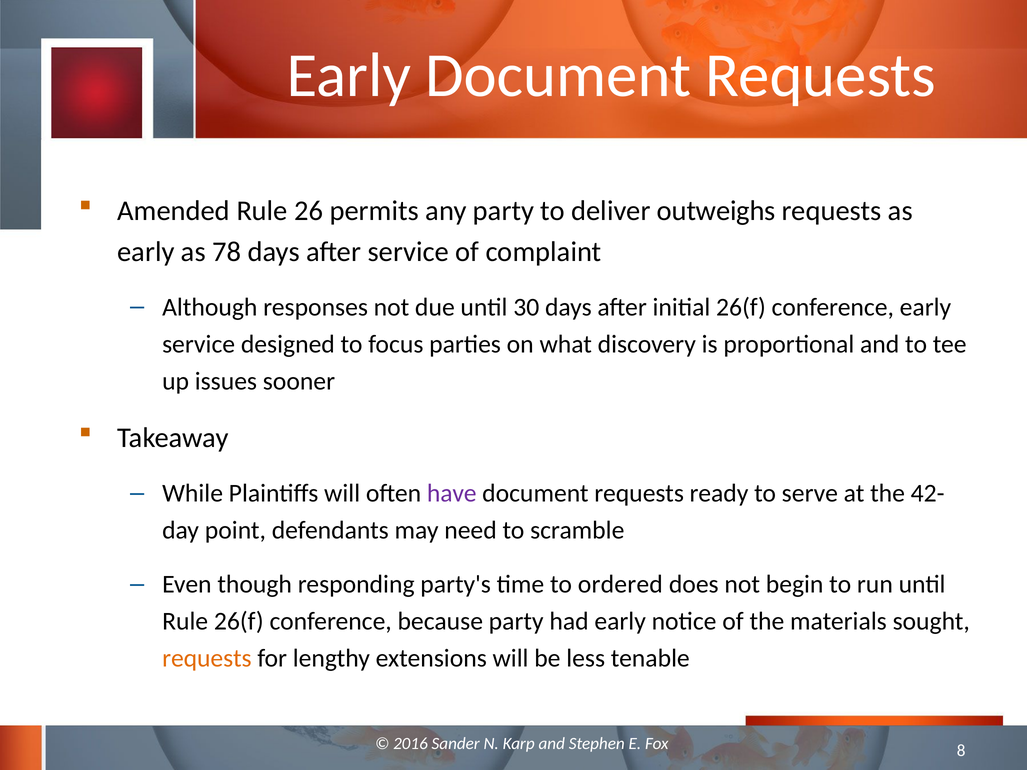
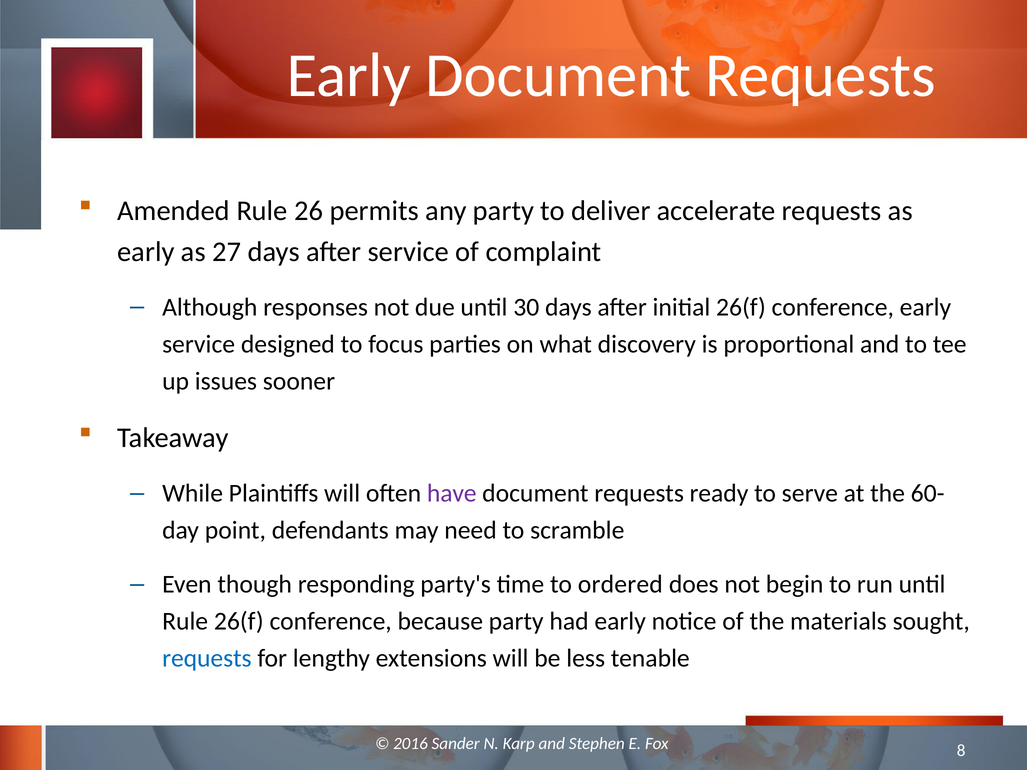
outweighs: outweighs -> accelerate (716, 211)
78: 78 -> 27 (227, 252)
42-: 42- -> 60- (928, 494)
requests colour: orange -> blue (207, 659)
